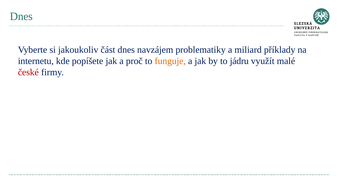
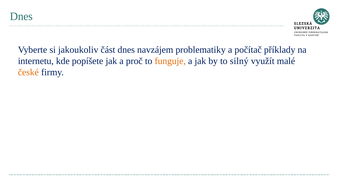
miliard: miliard -> počítač (248, 50)
jádru: jádru -> silný (239, 61)
české colour: red -> orange (28, 72)
